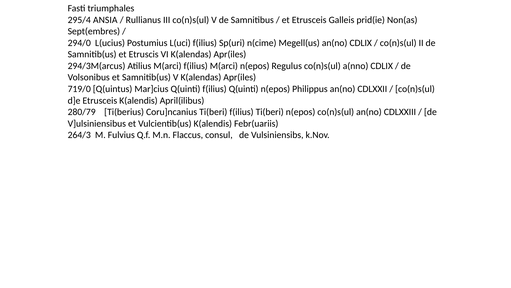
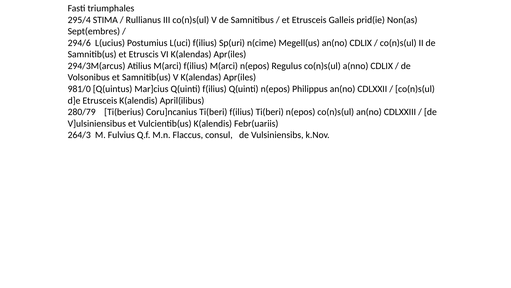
ANSIA: ANSIA -> STIMA (105, 20)
294/0: 294/0 -> 294/6 (79, 43)
719/0: 719/0 -> 981/0 (79, 89)
